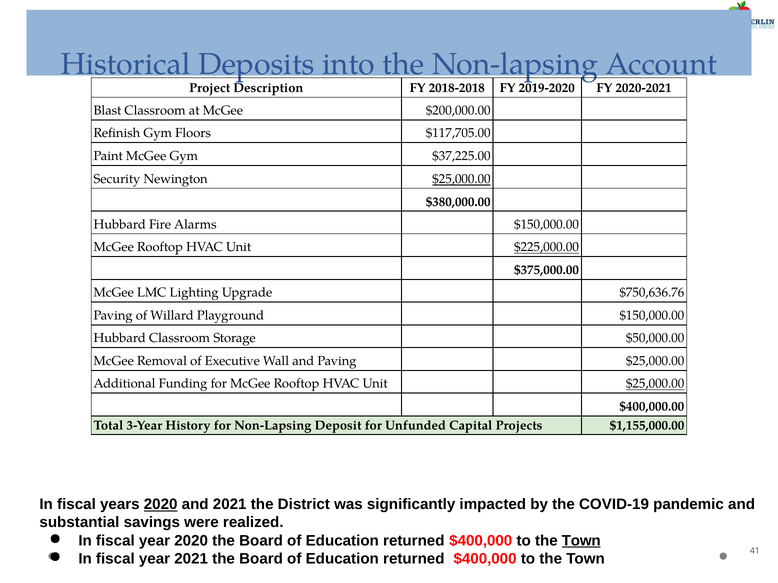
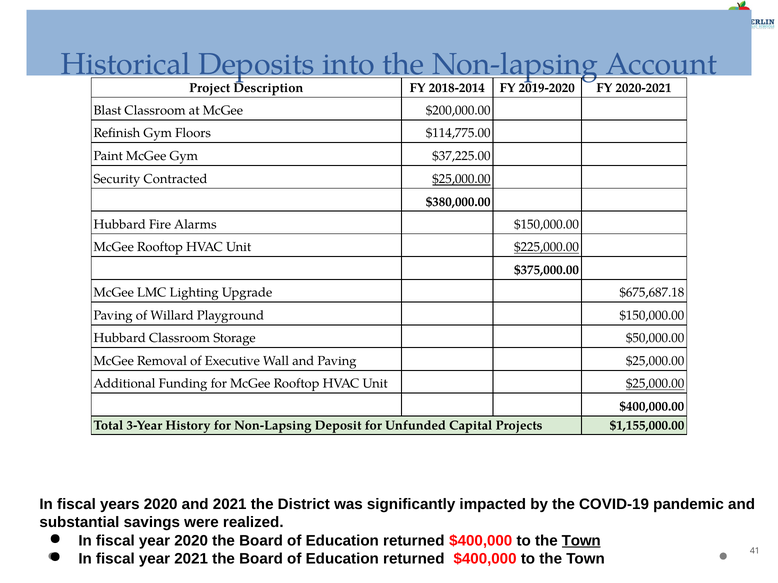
2018-2018: 2018-2018 -> 2018-2014 (457, 88)
$117,705.00: $117,705.00 -> $114,775.00 (458, 133)
Newington: Newington -> Contracted (176, 179)
$750,636.76: $750,636.76 -> $675,687.18 (652, 293)
2020 underline: present -> none (161, 505)
